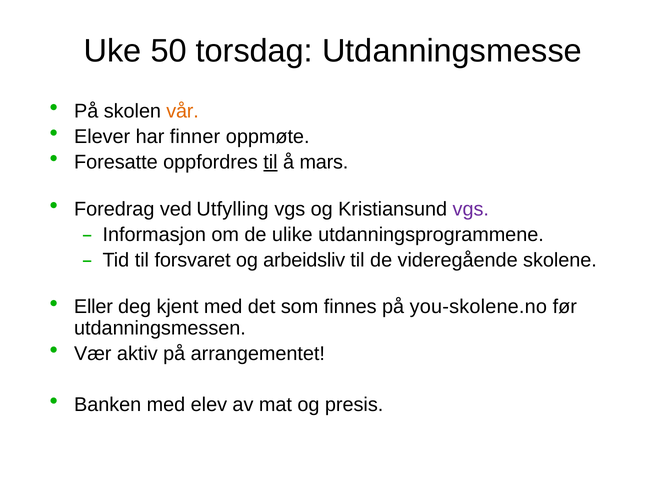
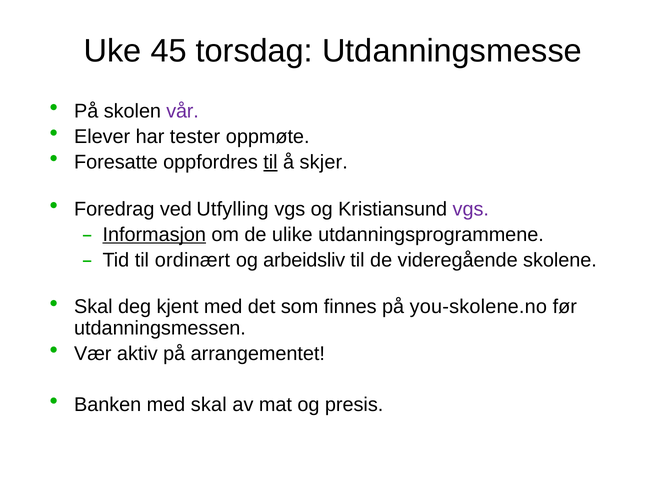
50: 50 -> 45 (169, 51)
vår colour: orange -> purple (183, 111)
finner: finner -> tester (195, 137)
mars: mars -> skjer (324, 162)
Informasjon underline: none -> present (154, 234)
forsvaret: forsvaret -> ordinært (192, 260)
Eller: Eller -> Skal (93, 307)
med elev: elev -> skal (209, 404)
